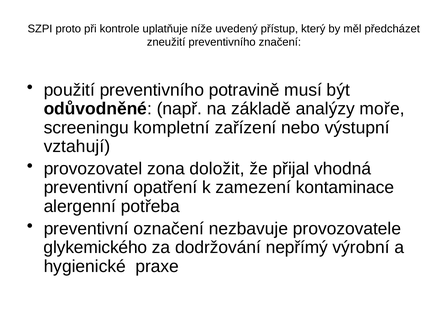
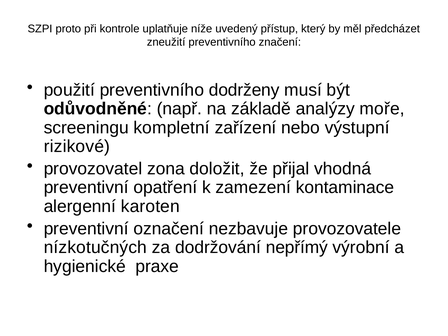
potravině: potravině -> dodrženy (244, 90)
vztahují: vztahují -> rizikové (77, 146)
potřeba: potřeba -> karoten (150, 206)
glykemického: glykemického -> nízkotučných (95, 247)
